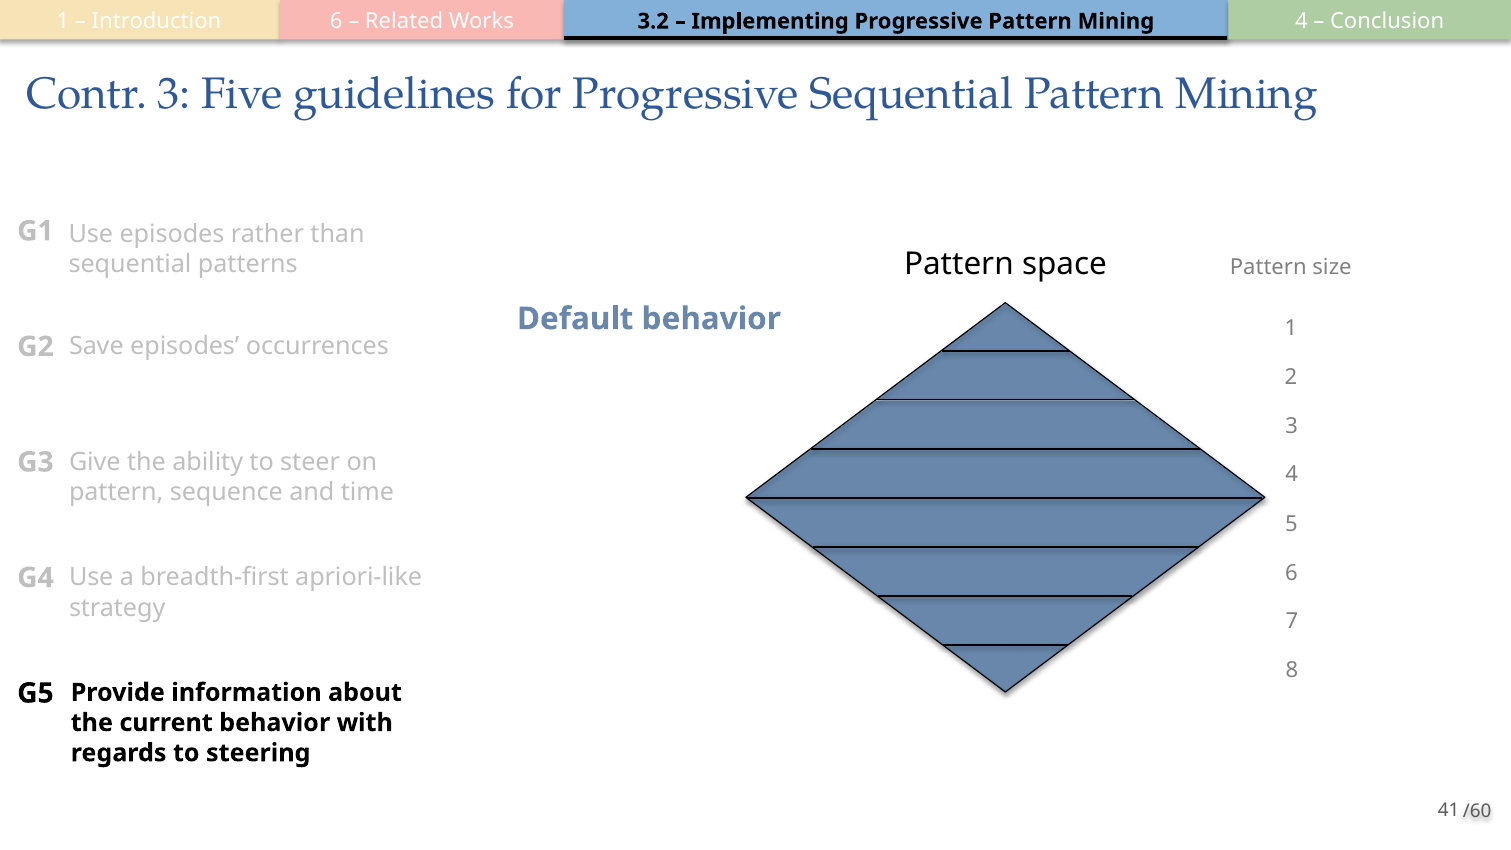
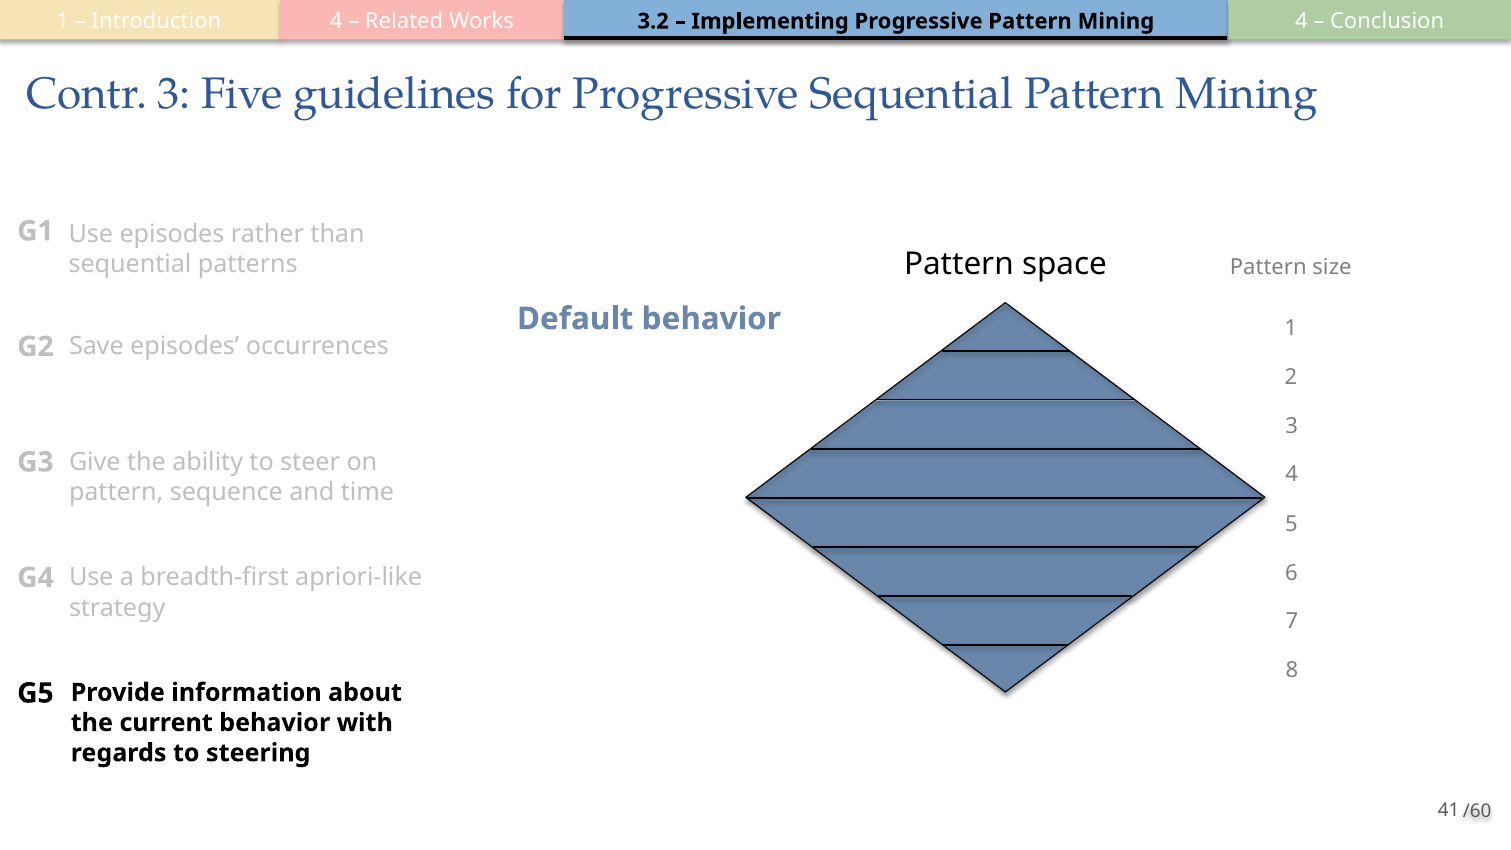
Introduction 6: 6 -> 4 (336, 21)
